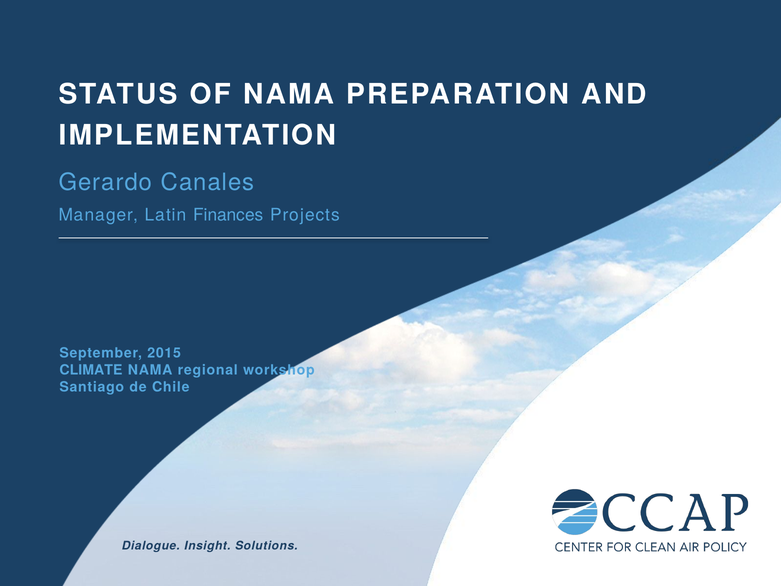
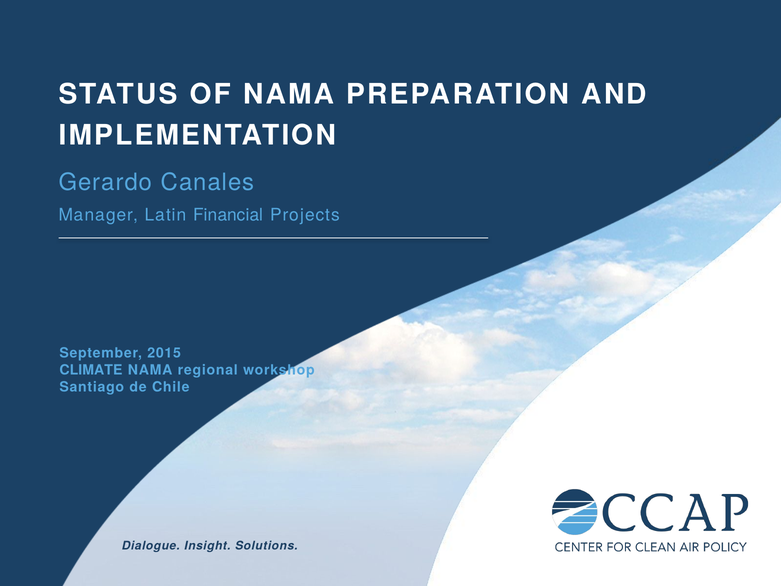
Finances: Finances -> Financial (228, 215)
